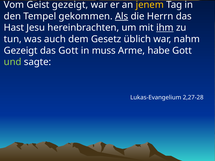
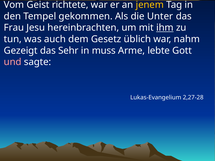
Geist gezeigt: gezeigt -> richtete (70, 5)
Als underline: present -> none (122, 16)
Herrn: Herrn -> Unter (160, 16)
Hast: Hast -> Frau (14, 28)
das Gott: Gott -> Sehr (68, 51)
habe: habe -> lebte (159, 51)
und colour: light green -> pink (13, 62)
